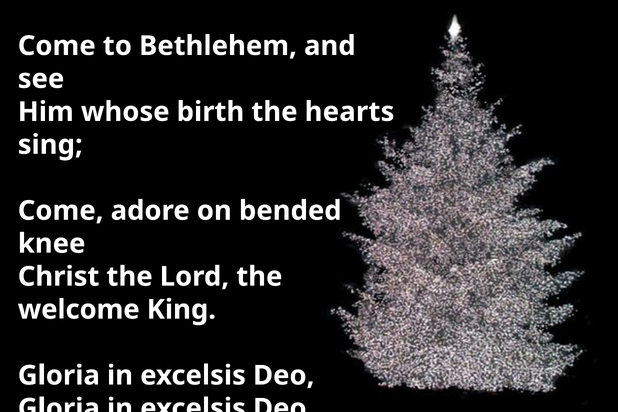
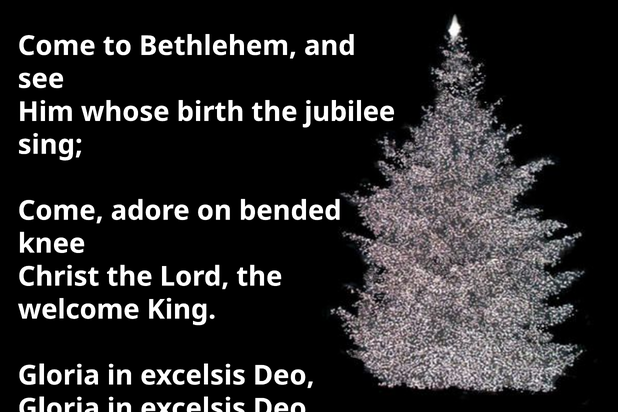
hearts: hearts -> jubilee (350, 112)
